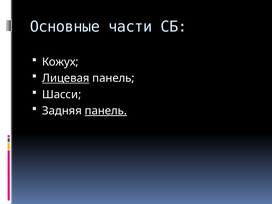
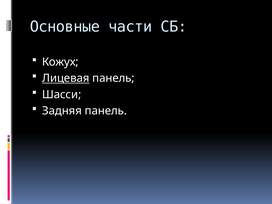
панель underline: present -> none (106, 111)
